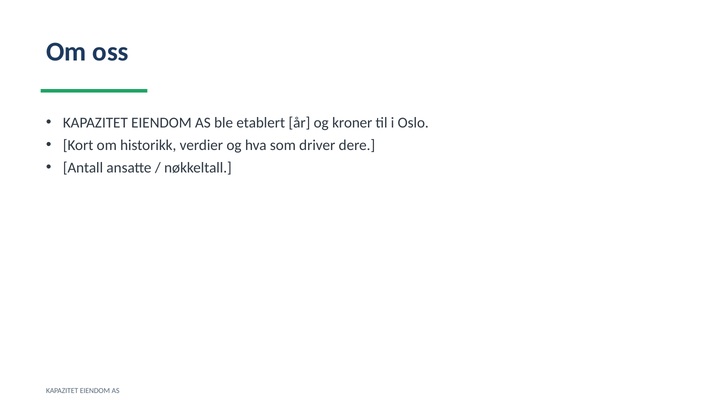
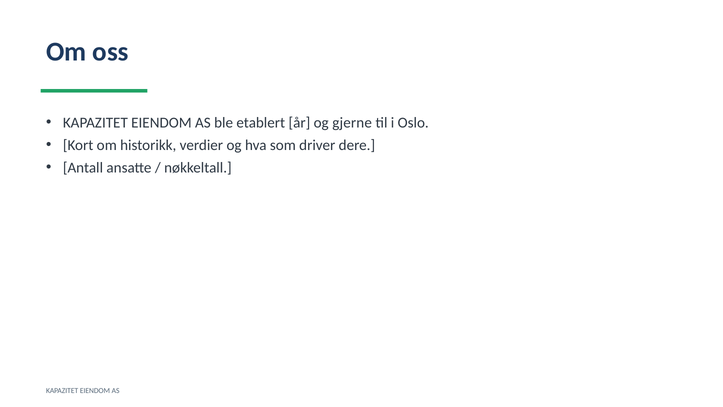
kroner: kroner -> gjerne (352, 122)
